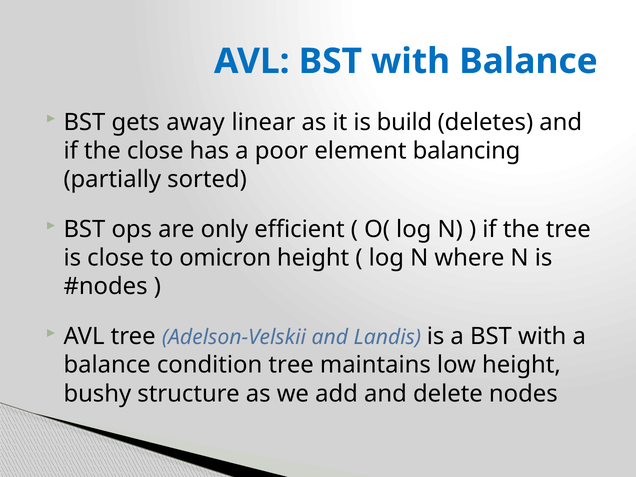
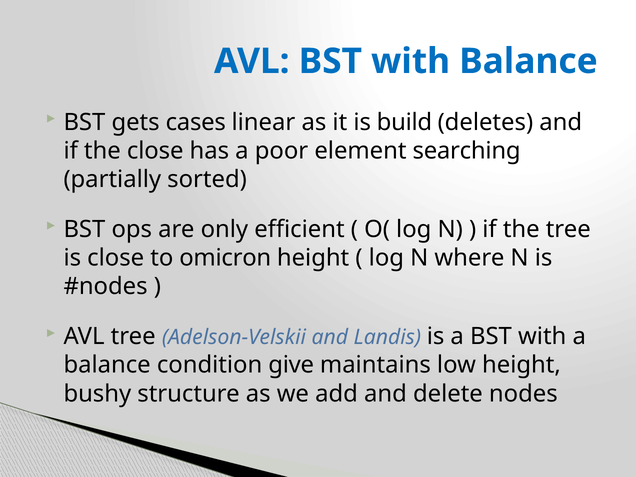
away: away -> cases (196, 122)
balancing: balancing -> searching (467, 151)
condition tree: tree -> give (291, 365)
